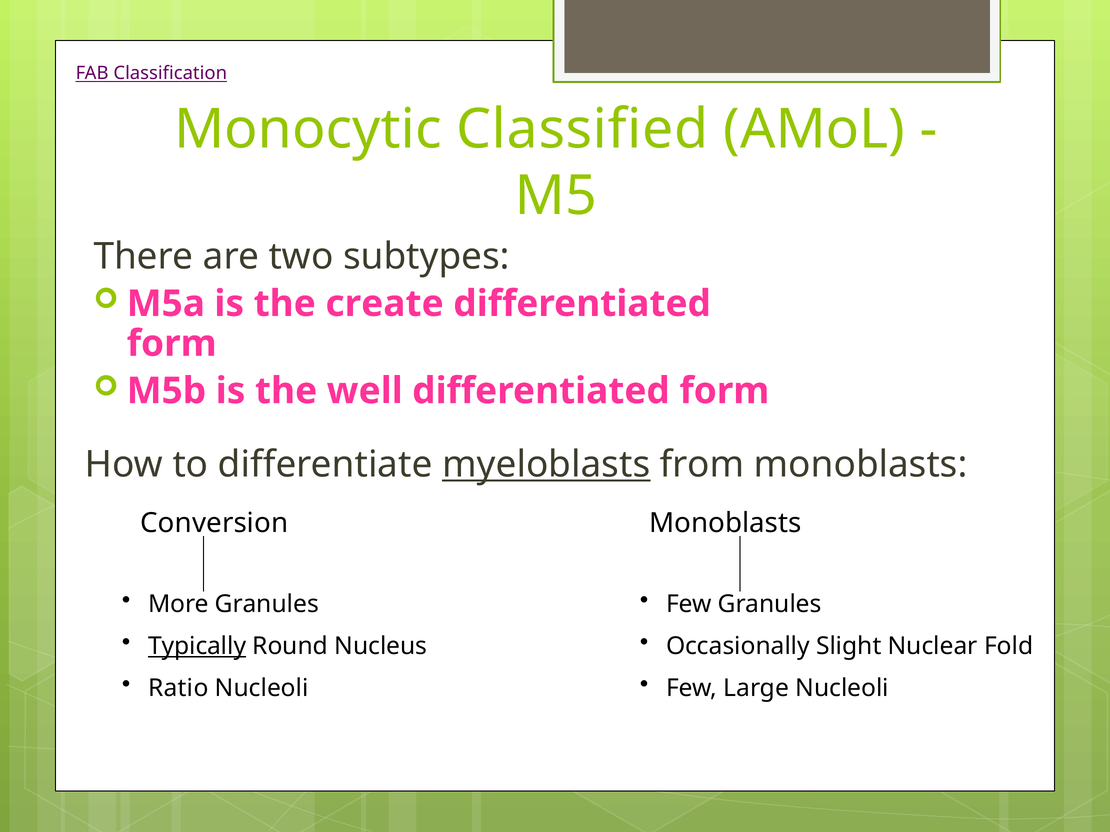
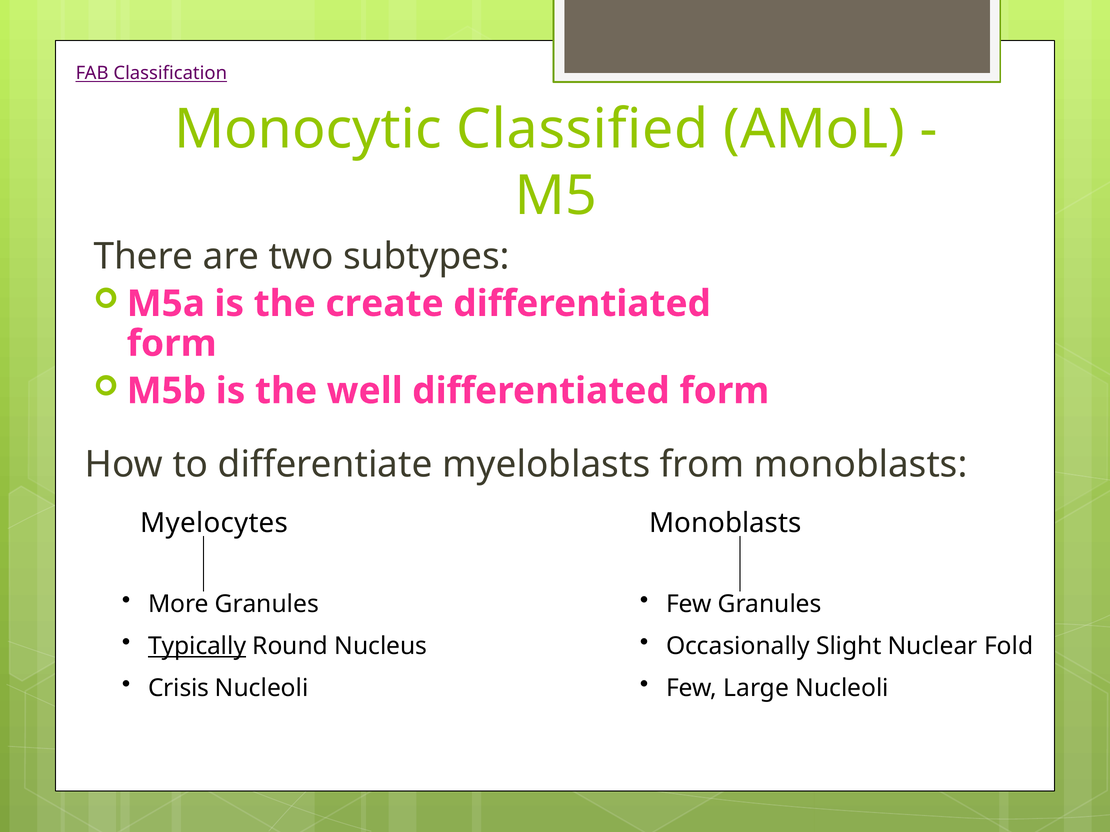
myeloblasts underline: present -> none (546, 465)
Conversion: Conversion -> Myelocytes (214, 524)
Ratio: Ratio -> Crisis (179, 689)
